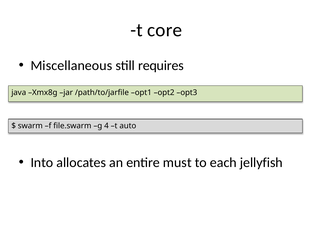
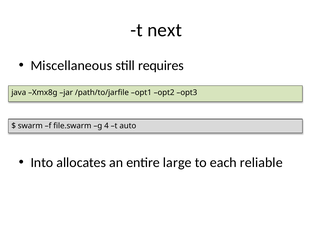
core: core -> next (165, 30)
must: must -> large (177, 163)
jellyfish: jellyfish -> reliable (261, 163)
